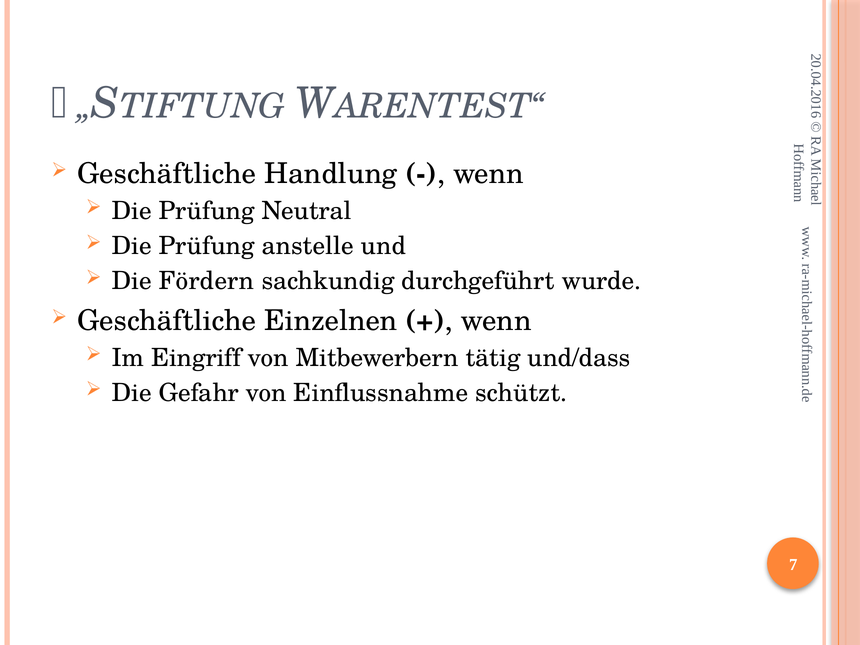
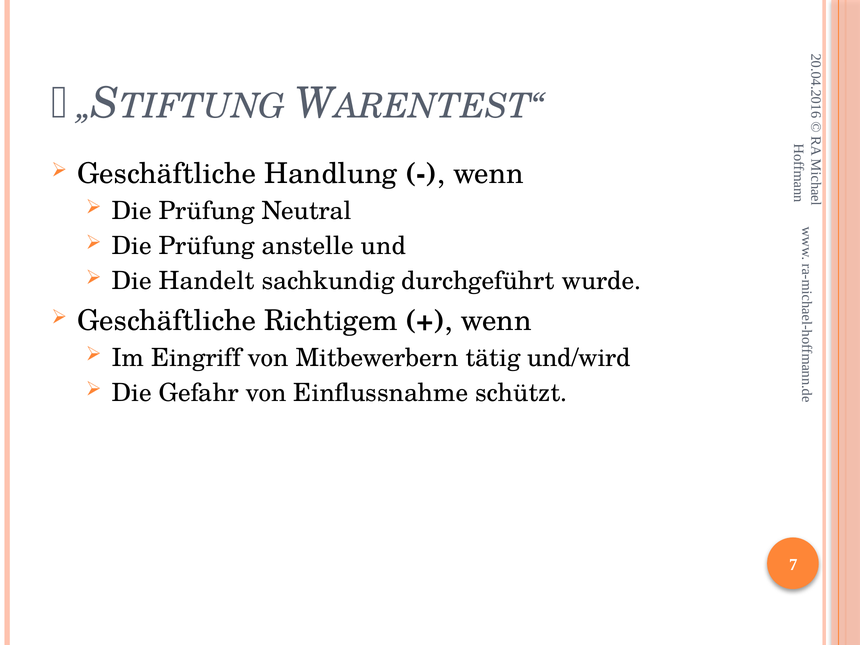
Fördern: Fördern -> Handelt (207, 281)
Einzelnen: Einzelnen -> Richtigem (331, 321)
und/dass: und/dass -> und/wird (579, 358)
